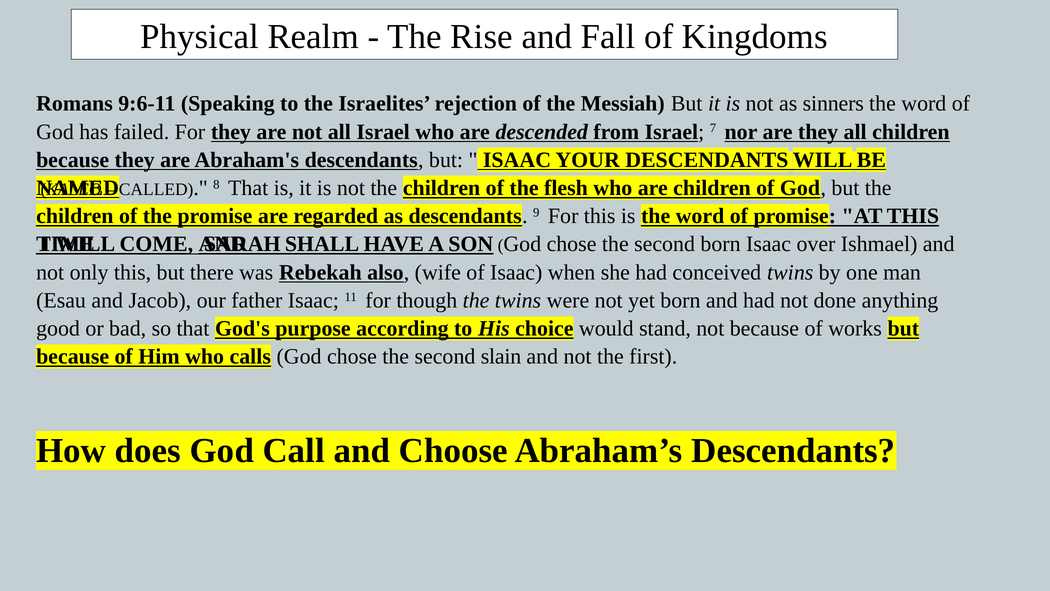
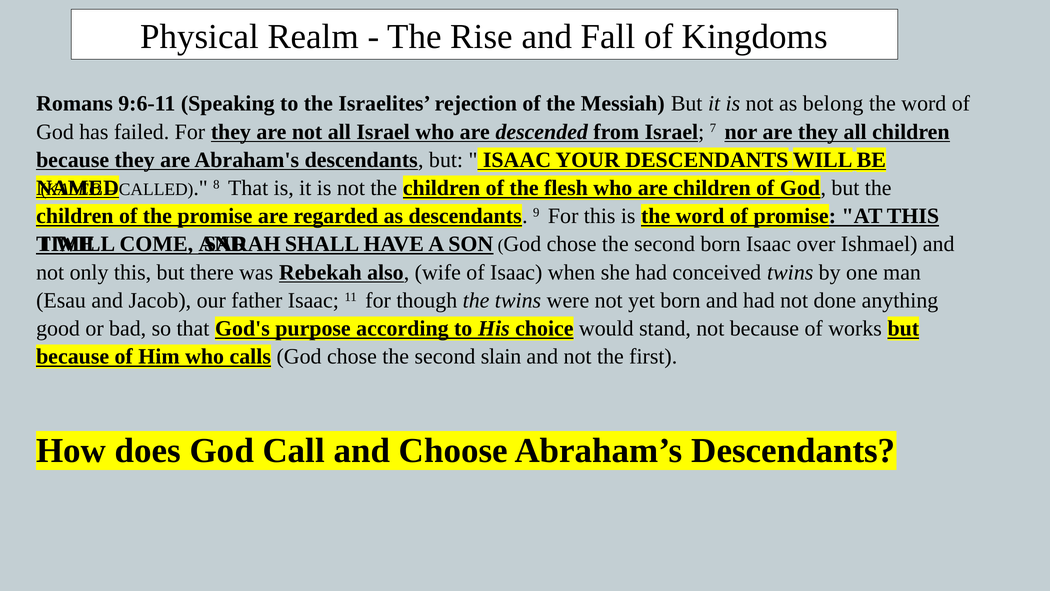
sinners: sinners -> belong (833, 104)
